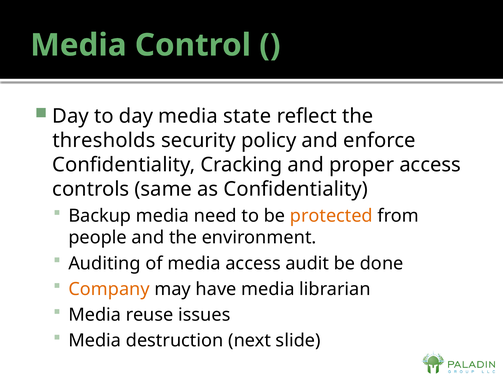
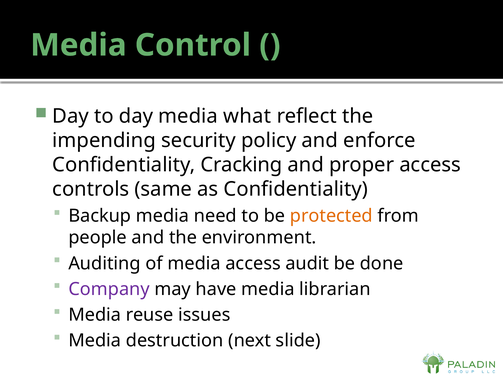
state: state -> what (247, 116)
thresholds: thresholds -> impending (104, 141)
Company colour: orange -> purple (109, 289)
